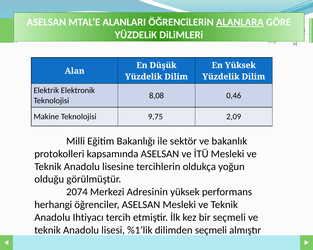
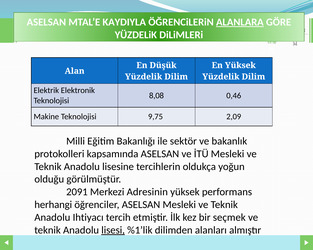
ALANLARI: ALANLARI -> KAYDIYLA (124, 22)
2074: 2074 -> 2091 (77, 192)
bir seçmeli: seçmeli -> seçmek (229, 218)
lisesi underline: none -> present (113, 230)
dilimden seçmeli: seçmeli -> alanları (211, 230)
